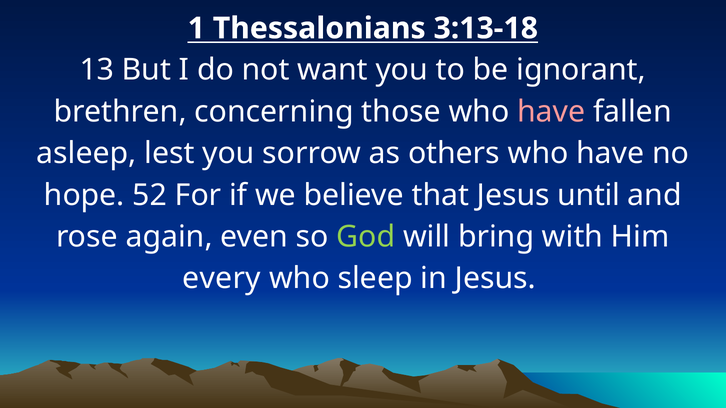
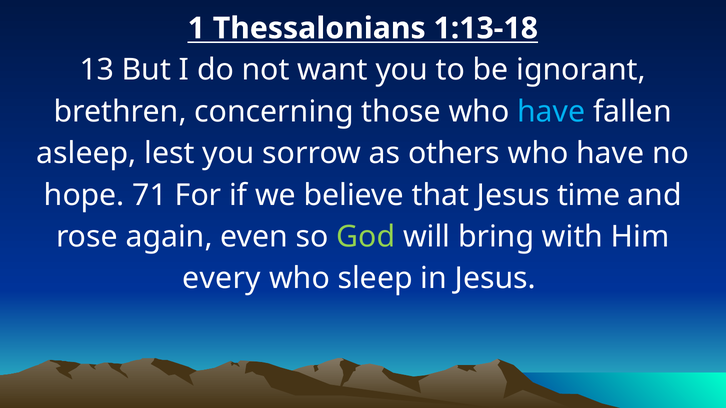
3:13-18: 3:13-18 -> 1:13-18 (486, 28)
have colour: pink -> light blue (551, 112)
52: 52 -> 71 (150, 195)
until: until -> time (589, 195)
